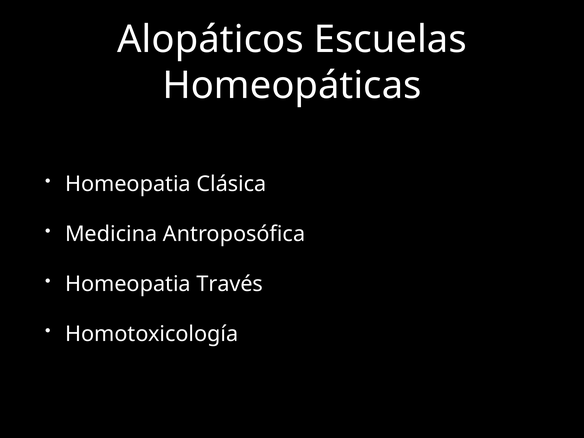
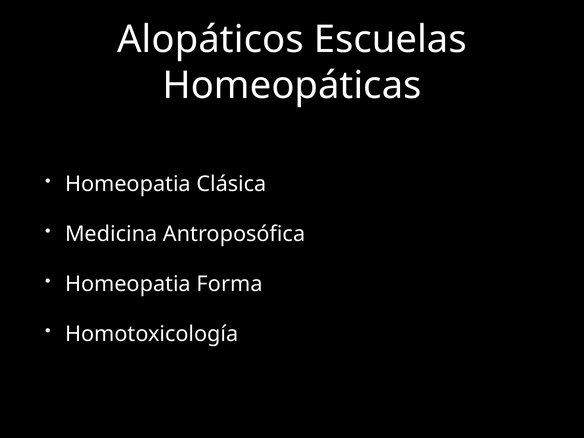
Través: Través -> Forma (230, 284)
